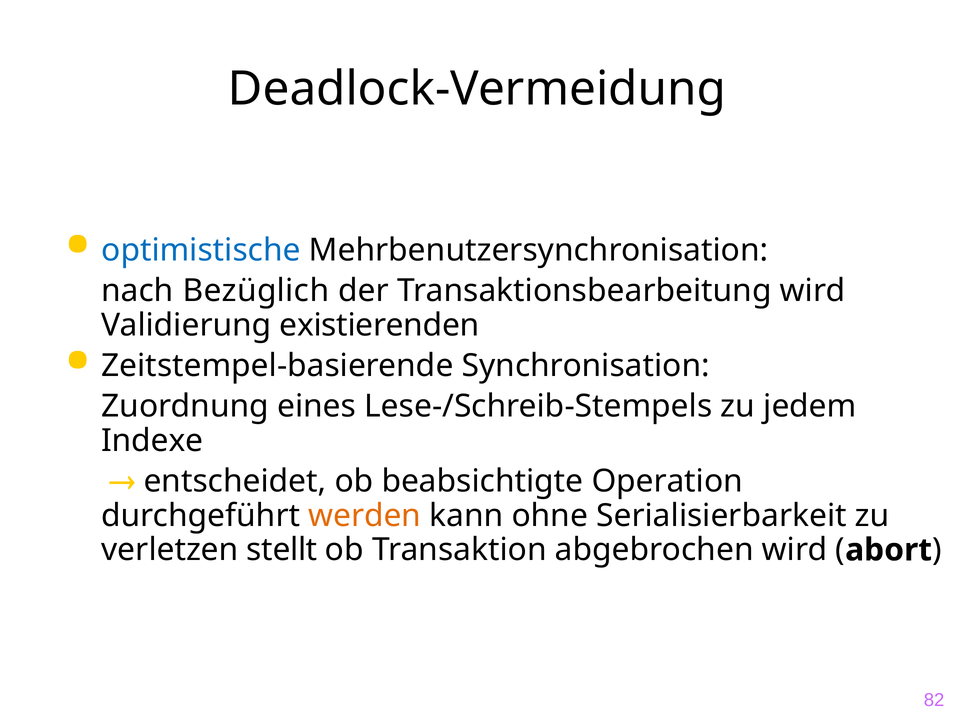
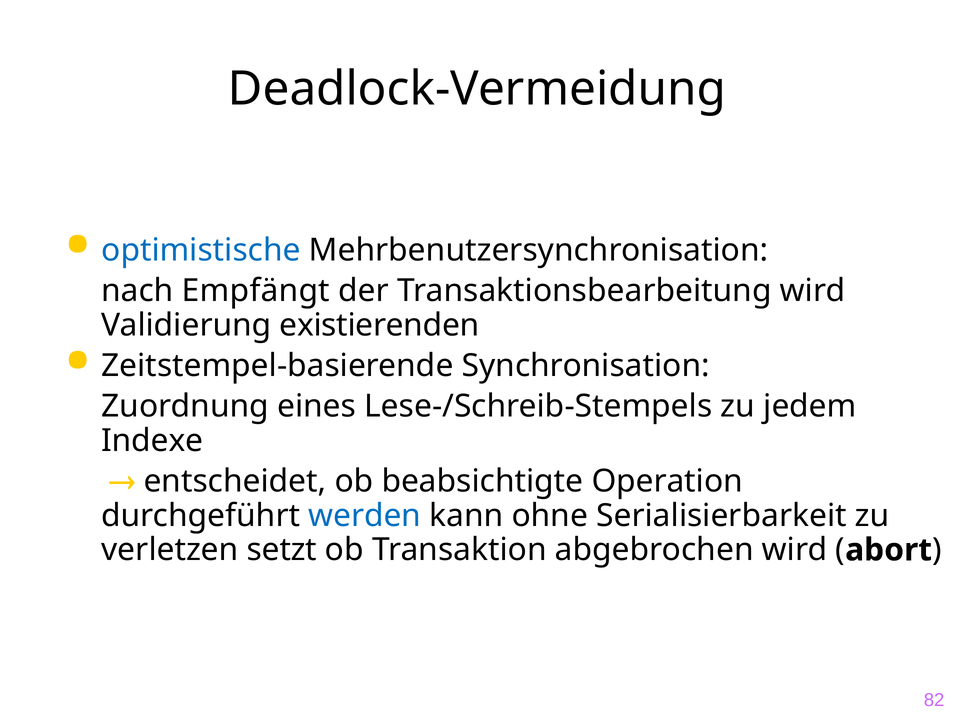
Bezüglich: Bezüglich -> Empfängt (256, 291)
werden colour: orange -> blue (365, 516)
stellt: stellt -> setzt (282, 550)
